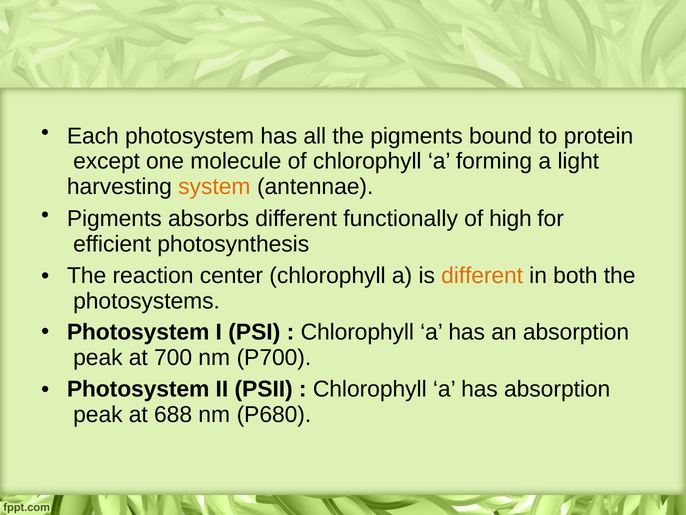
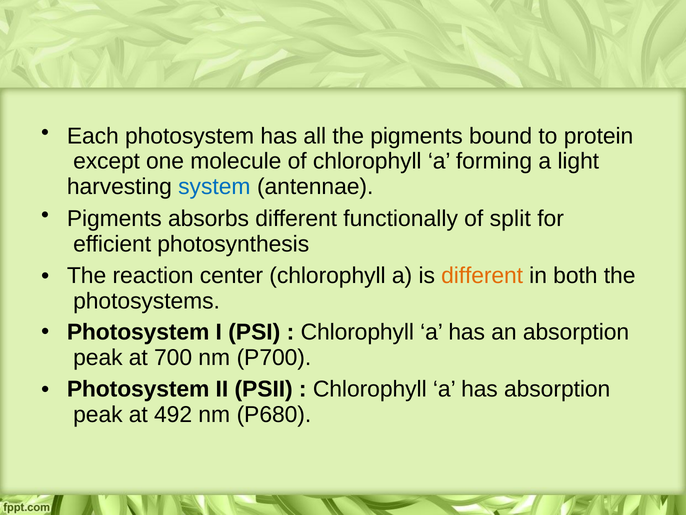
system colour: orange -> blue (214, 186)
high: high -> split (510, 219)
688: 688 -> 492 (173, 414)
